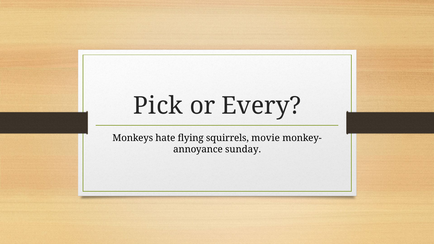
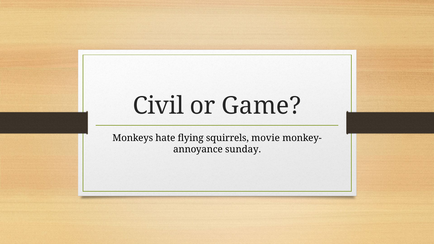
Pick: Pick -> Civil (158, 106)
Every: Every -> Game (261, 106)
